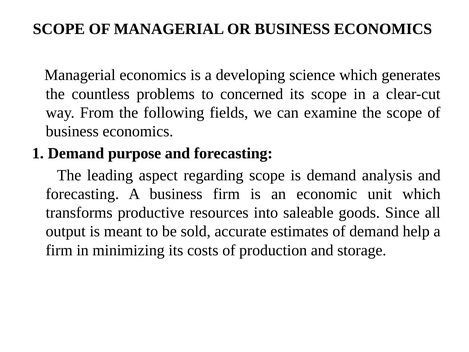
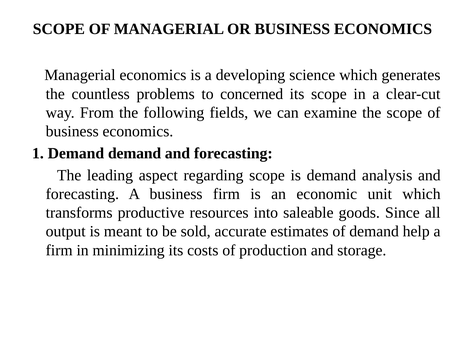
Demand purpose: purpose -> demand (135, 153)
